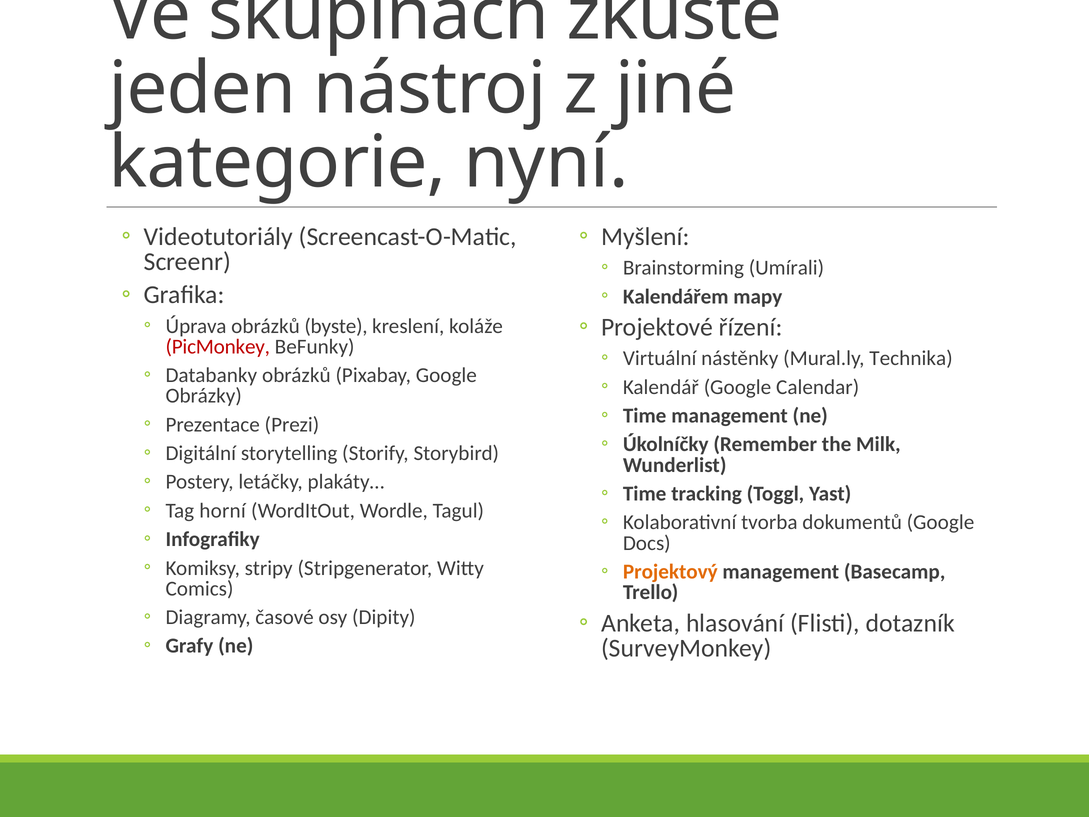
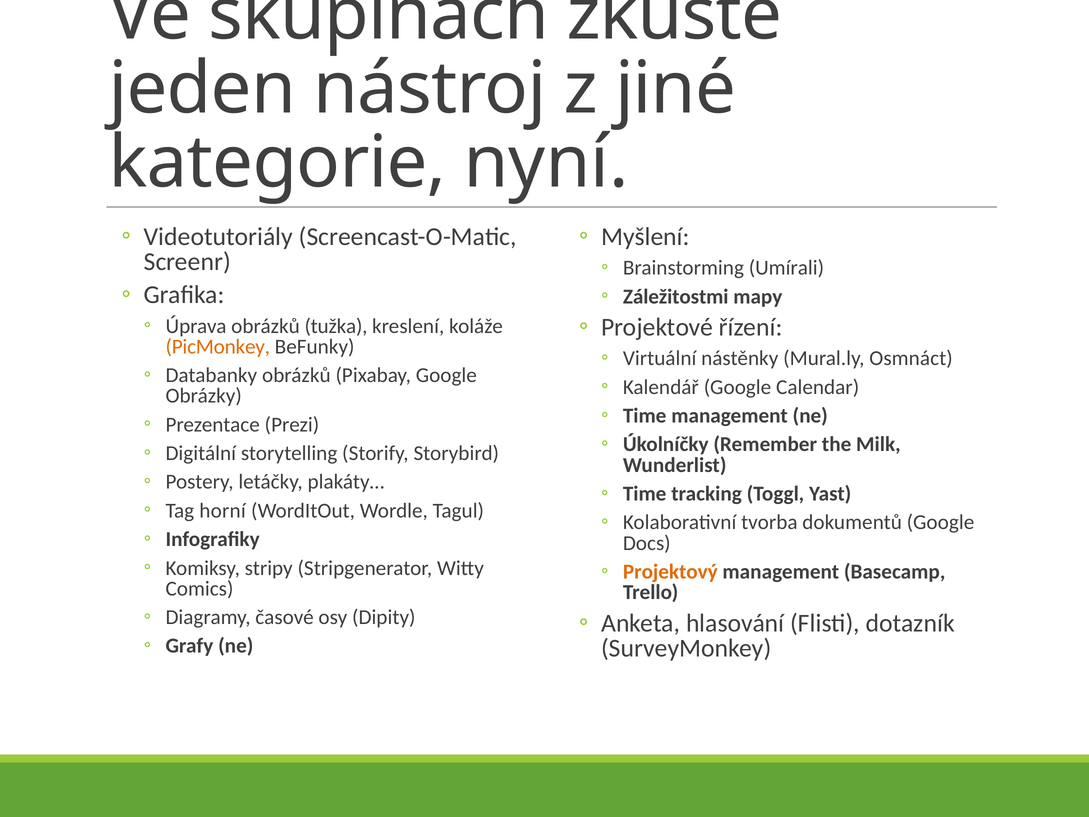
Kalendářem: Kalendářem -> Záležitostmi (676, 297)
byste: byste -> tužka (336, 326)
PicMonkey colour: red -> orange (218, 347)
Technika: Technika -> Osmnáct (911, 358)
